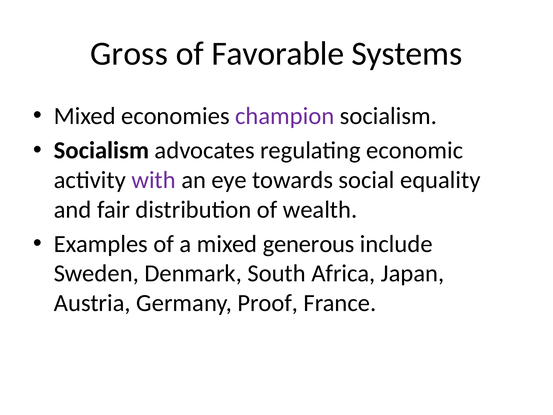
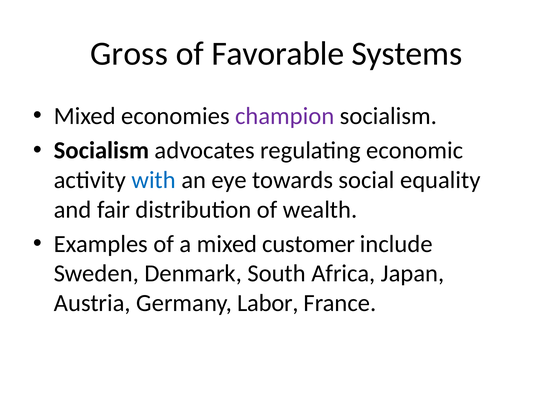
with colour: purple -> blue (154, 180)
generous: generous -> customer (309, 244)
Proof: Proof -> Labor (268, 303)
